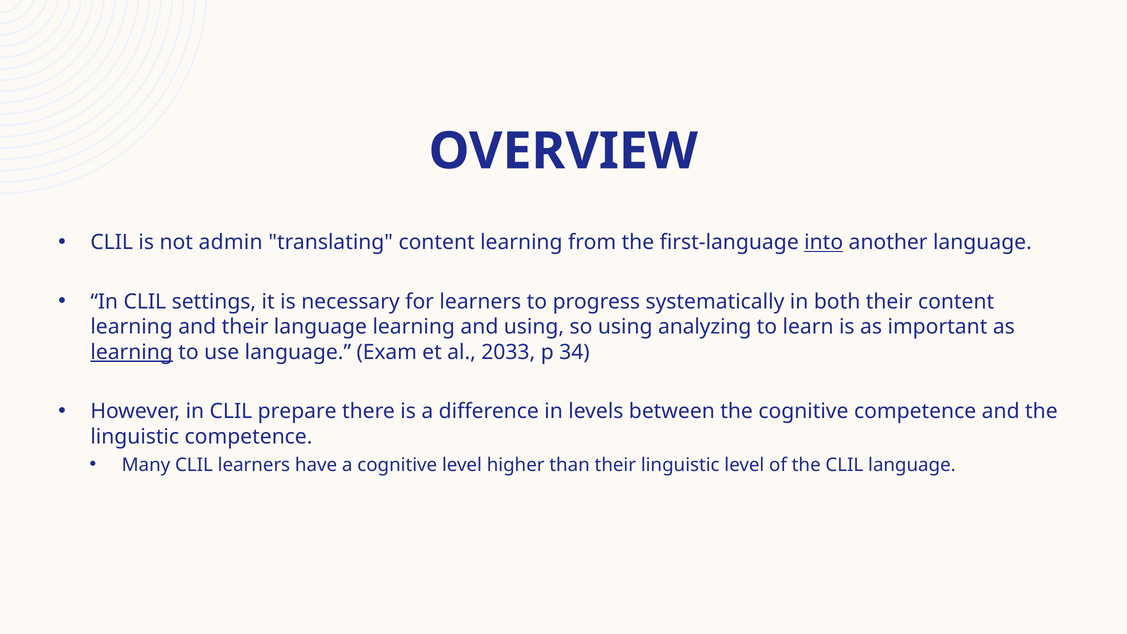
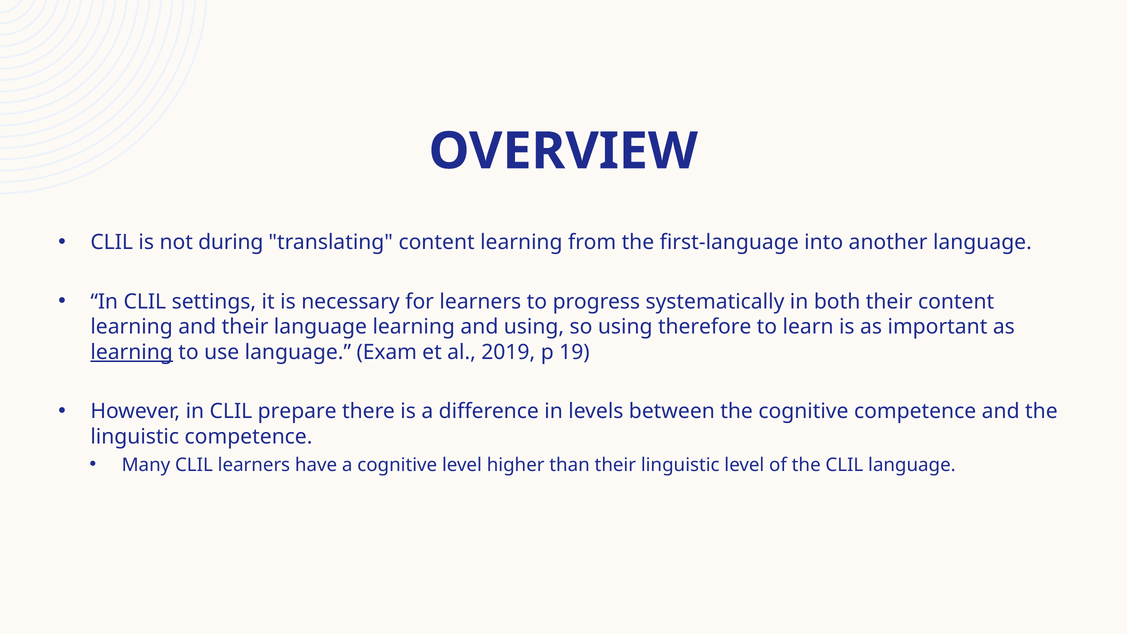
admin: admin -> during (231, 242)
into underline: present -> none (824, 242)
analyzing: analyzing -> therefore (705, 327)
2033: 2033 -> 2019 (508, 352)
34: 34 -> 19 (574, 352)
